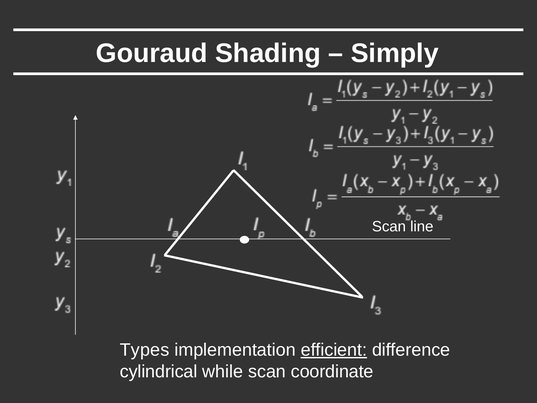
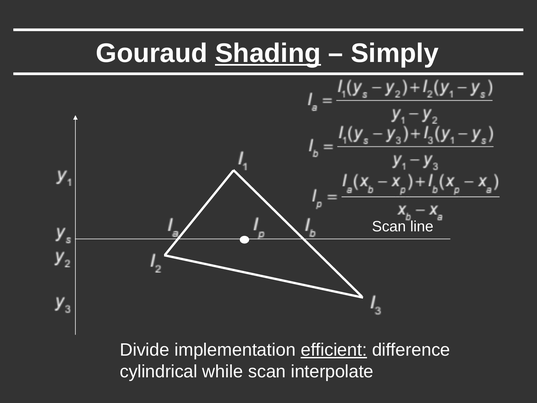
Shading underline: none -> present (268, 53)
Types: Types -> Divide (145, 350)
coordinate: coordinate -> interpolate (332, 371)
